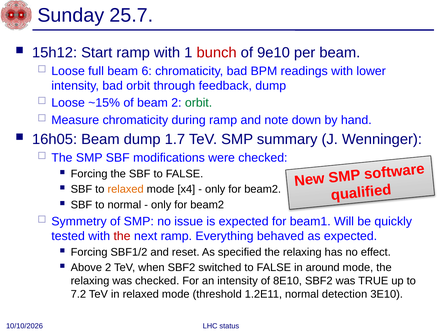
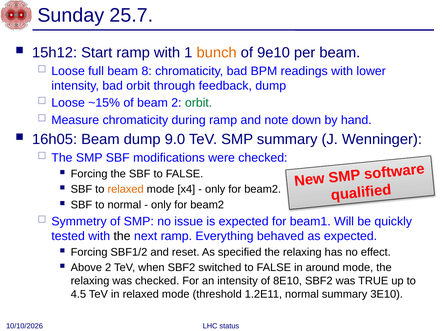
bunch colour: red -> orange (217, 53)
6: 6 -> 8 (147, 71)
1.7: 1.7 -> 9.0 (175, 140)
the colour: red -> black (122, 236)
7.2: 7.2 -> 4.5 (78, 294)
normal detection: detection -> summary (345, 294)
